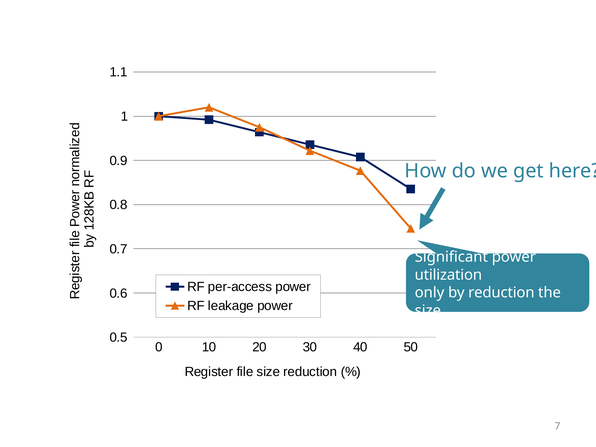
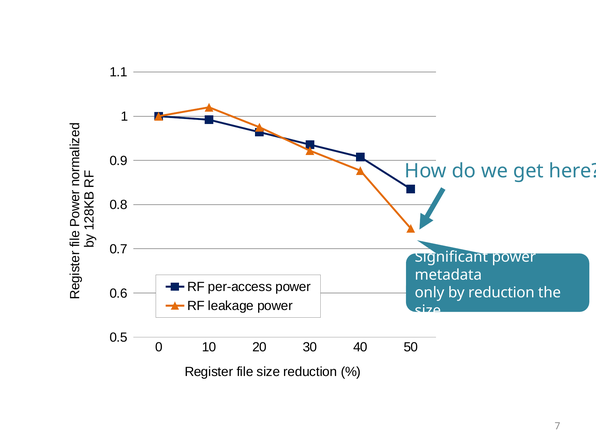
utilization: utilization -> metadata (448, 275)
